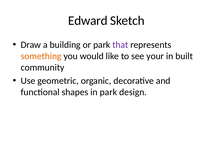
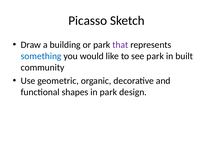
Edward: Edward -> Picasso (88, 21)
something colour: orange -> blue (41, 56)
see your: your -> park (155, 56)
